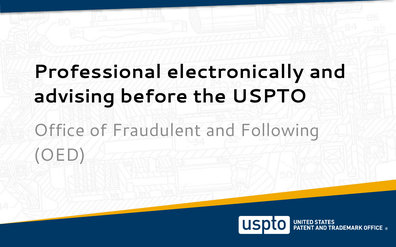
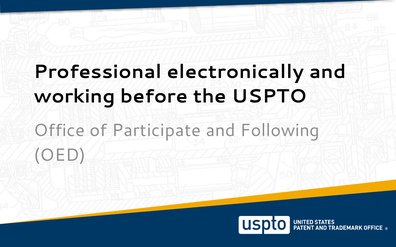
advising: advising -> working (74, 97)
Fraudulent: Fraudulent -> Participate (156, 131)
